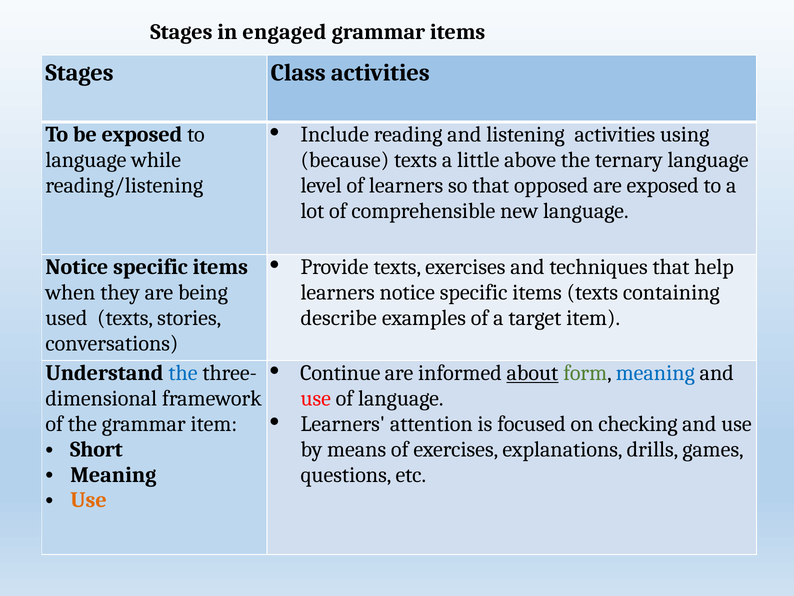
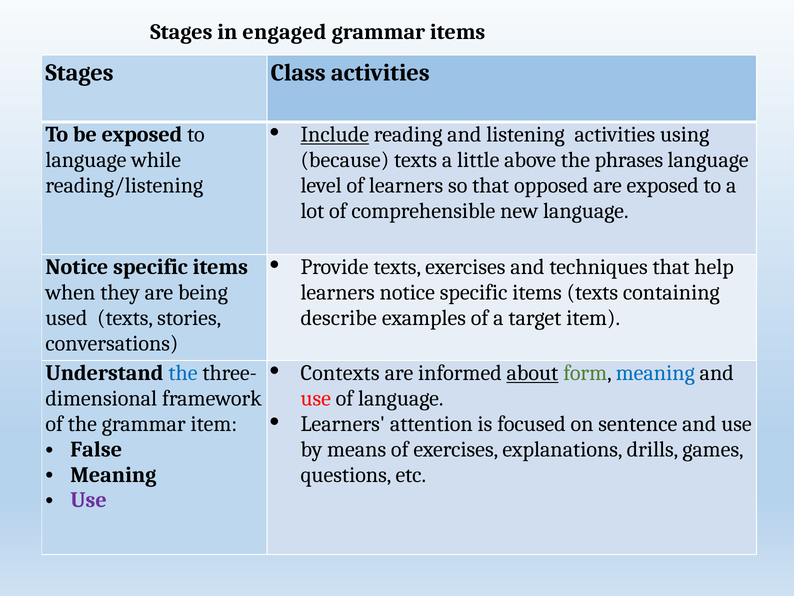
Include underline: none -> present (335, 134)
ternary: ternary -> phrases (629, 160)
Continue: Continue -> Contexts (340, 373)
checking: checking -> sentence (638, 424)
Short: Short -> False (96, 449)
Use colour: orange -> purple (89, 500)
